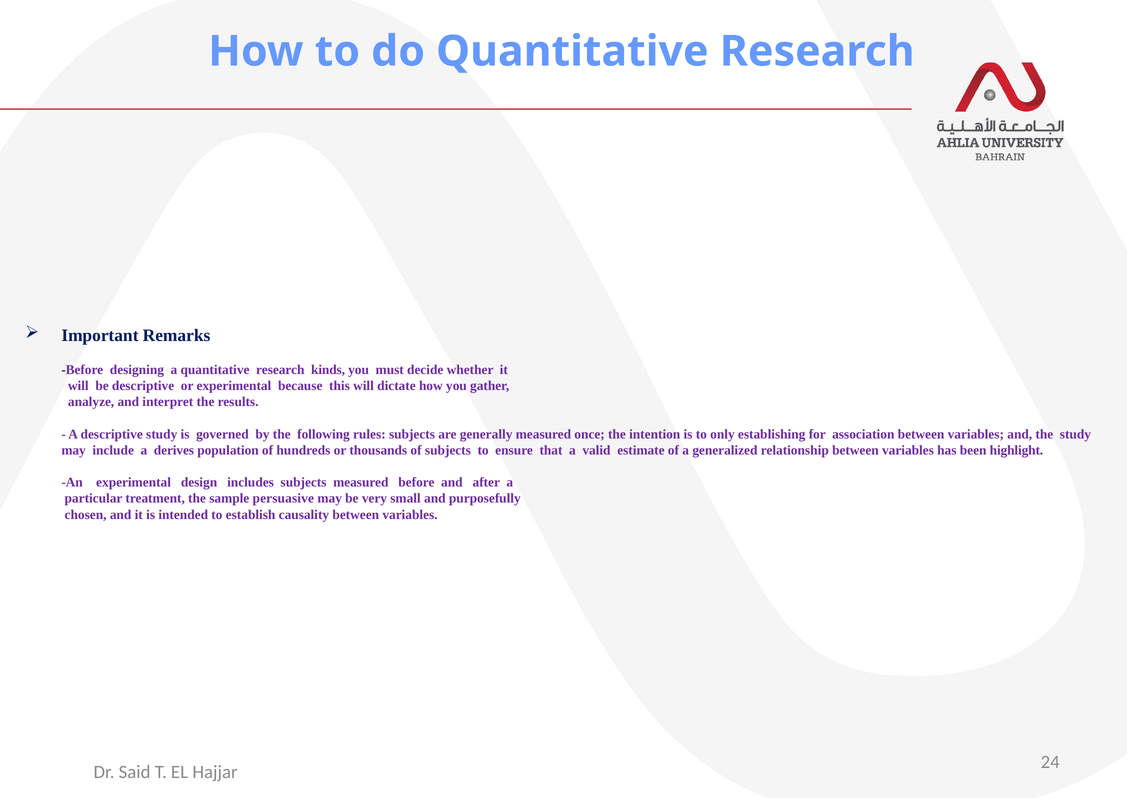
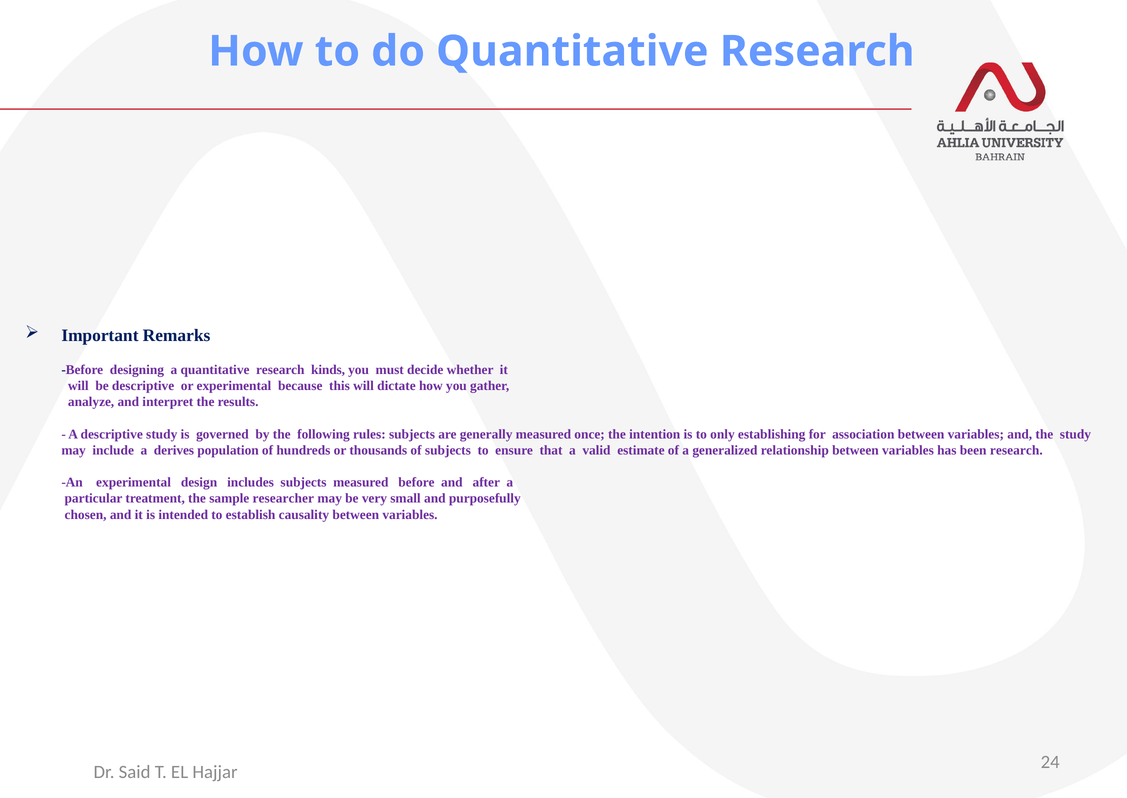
been highlight: highlight -> research (1016, 450)
persuasive: persuasive -> researcher (283, 498)
